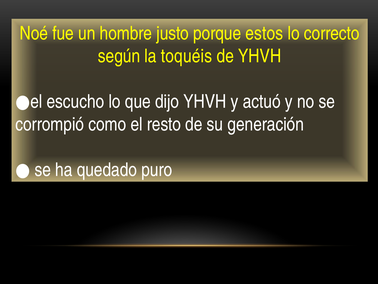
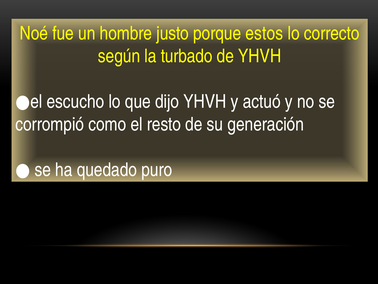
toquéis: toquéis -> turbado (187, 56)
